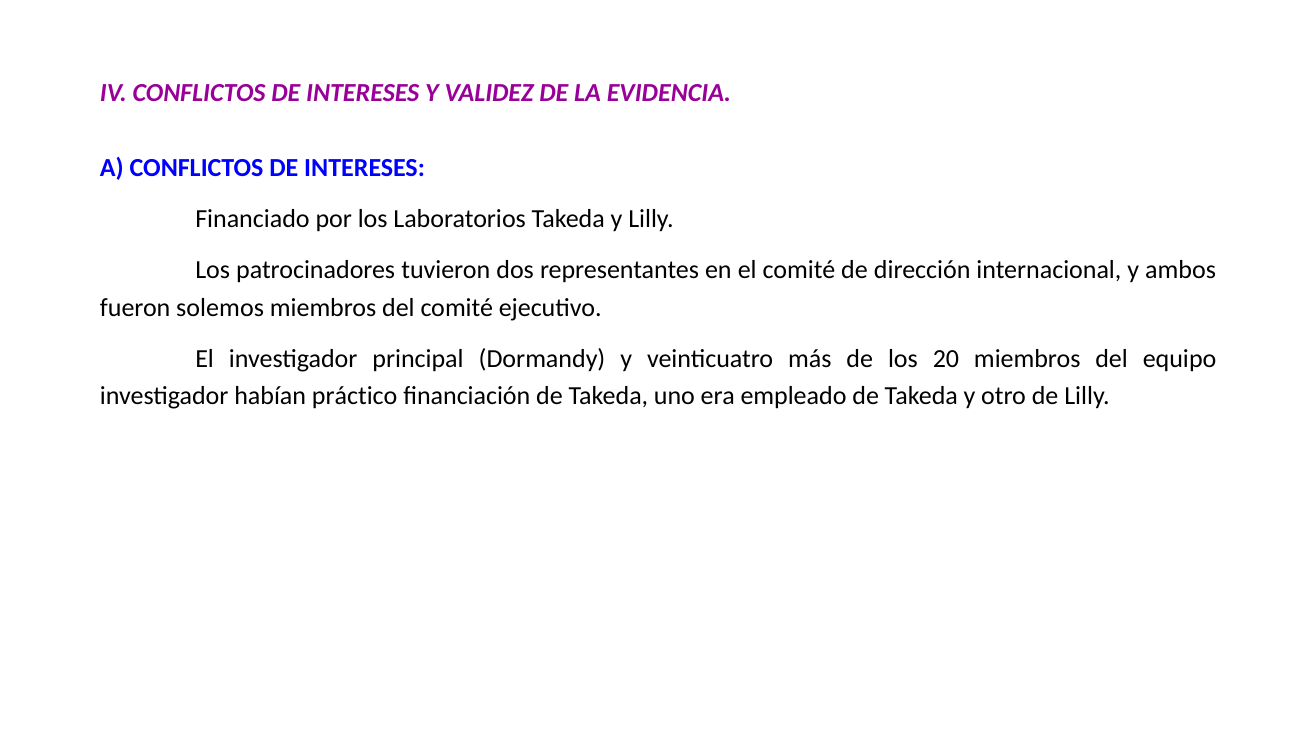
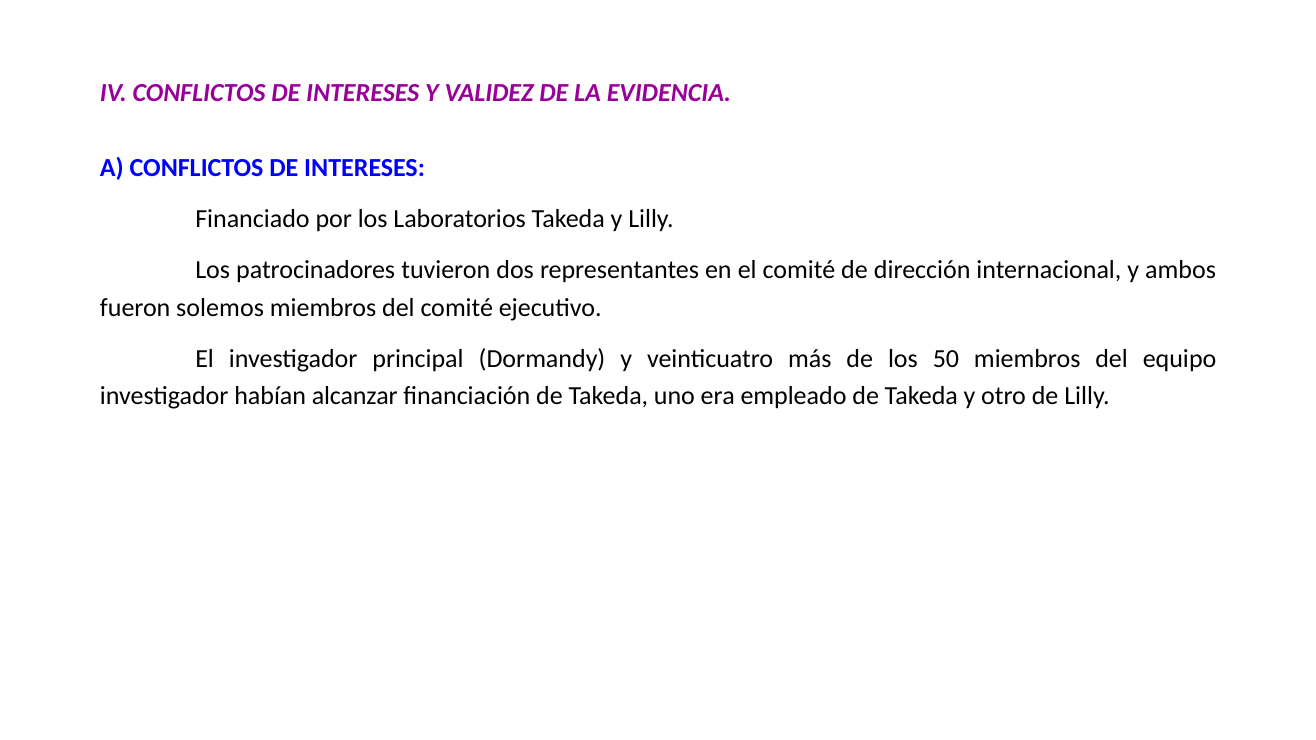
20: 20 -> 50 (946, 359)
práctico: práctico -> alcanzar (355, 396)
